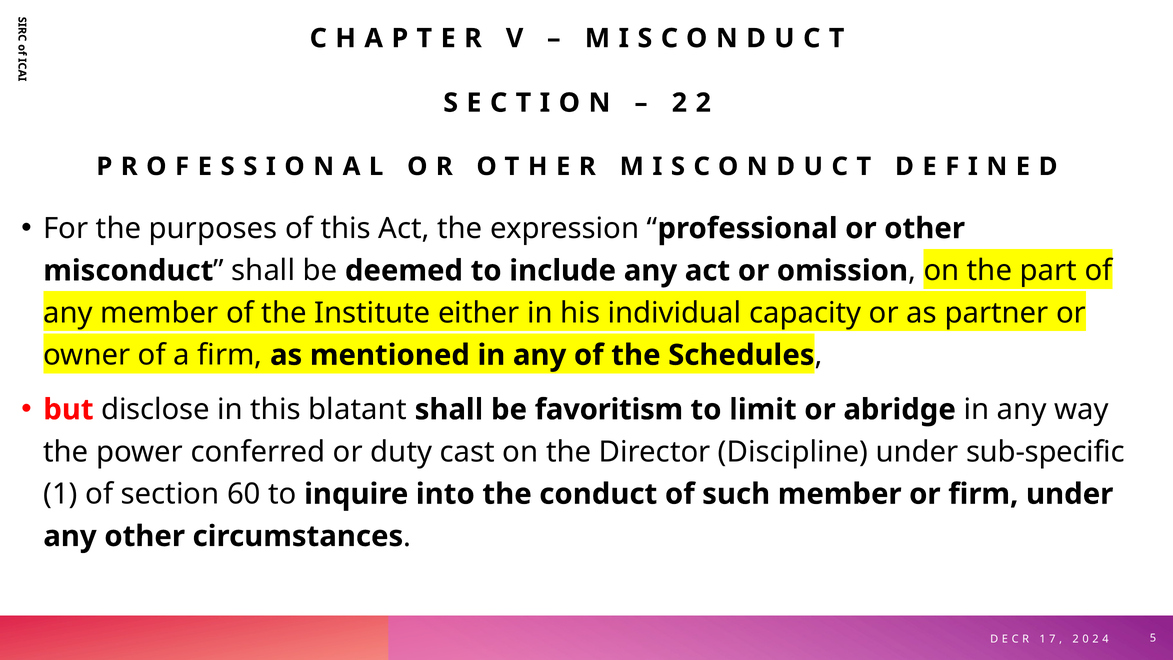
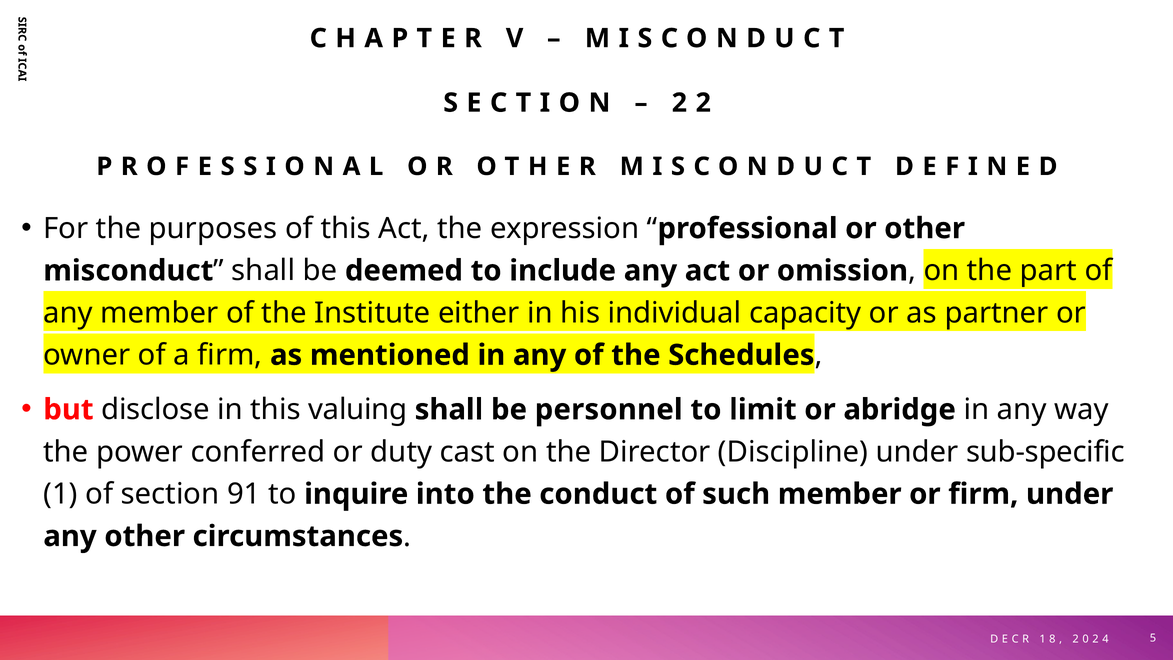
blatant: blatant -> valuing (358, 410)
favoritism: favoritism -> personnel (609, 410)
60: 60 -> 91 (244, 494)
7: 7 -> 8 (1052, 639)
